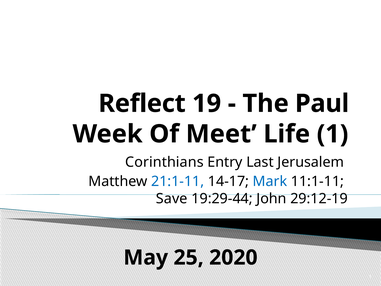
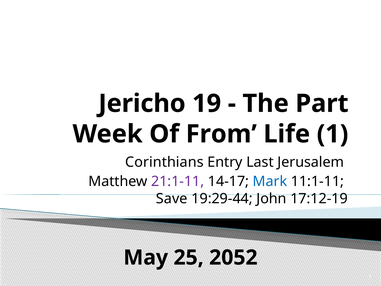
Reflect: Reflect -> Jericho (142, 103)
Paul: Paul -> Part (322, 103)
Meet: Meet -> From (221, 134)
21:1-11 colour: blue -> purple (178, 181)
29:12-19: 29:12-19 -> 17:12-19 (319, 198)
2020: 2020 -> 2052 (233, 257)
